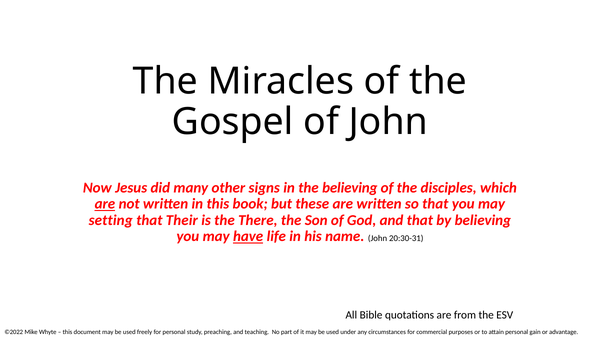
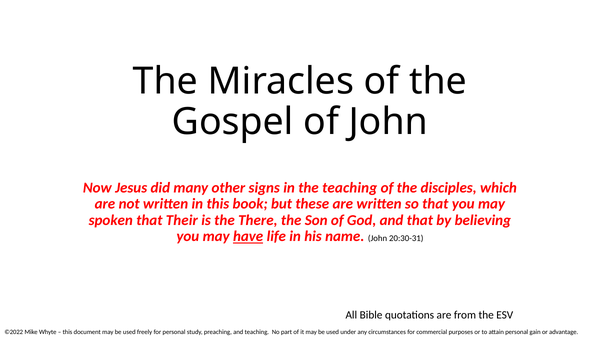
the believing: believing -> teaching (350, 188)
are underline: present -> none (105, 204)
setting: setting -> spoken (111, 220)
